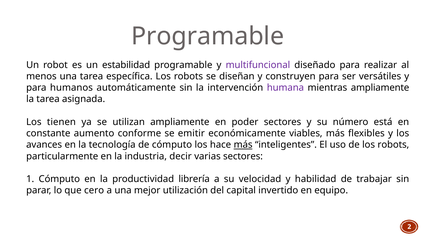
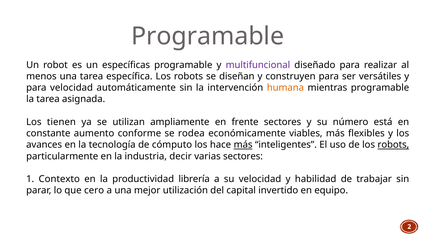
estabilidad: estabilidad -> específicas (126, 65)
para humanos: humanos -> velocidad (71, 88)
humana colour: purple -> orange (285, 88)
mientras ampliamente: ampliamente -> programable (380, 88)
poder: poder -> frente (245, 122)
emitir: emitir -> rodea (191, 134)
robots underline: none -> present (393, 145)
1 Cómputo: Cómputo -> Contexto (59, 179)
